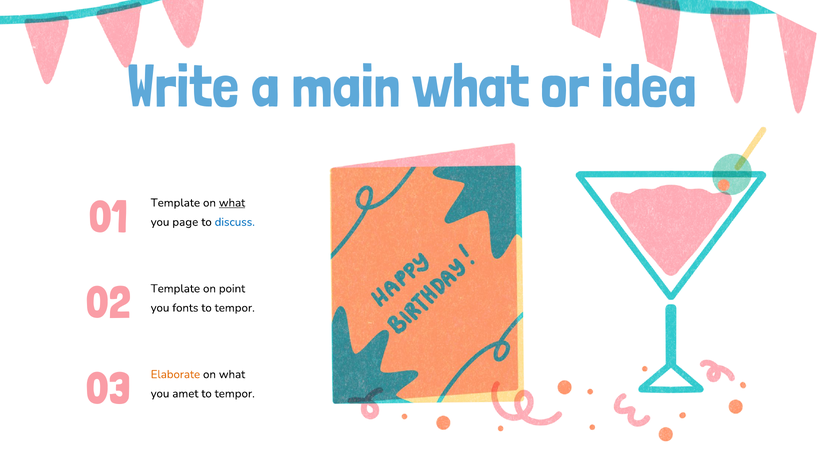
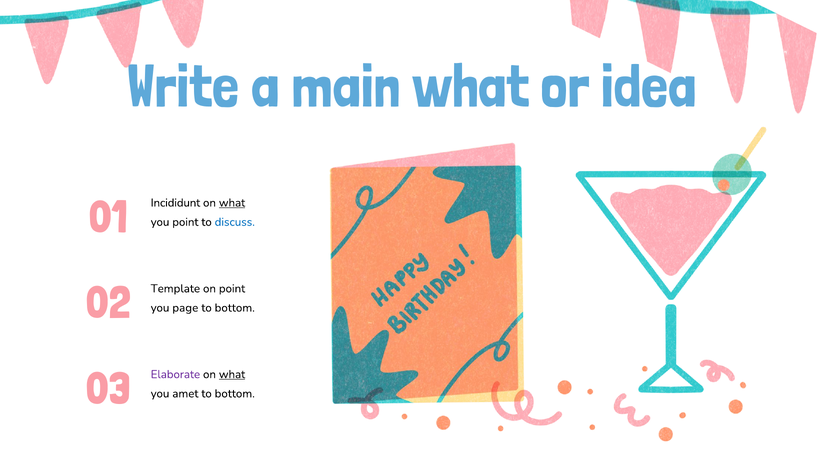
01 Template: Template -> Incididunt (175, 203)
you page: page -> point (185, 222)
fonts: fonts -> page (185, 307)
tempor: tempor -> bottom (235, 307)
Elaborate colour: orange -> purple (175, 374)
what underline: none -> present (232, 374)
tempor: tempor -> bottom (235, 393)
